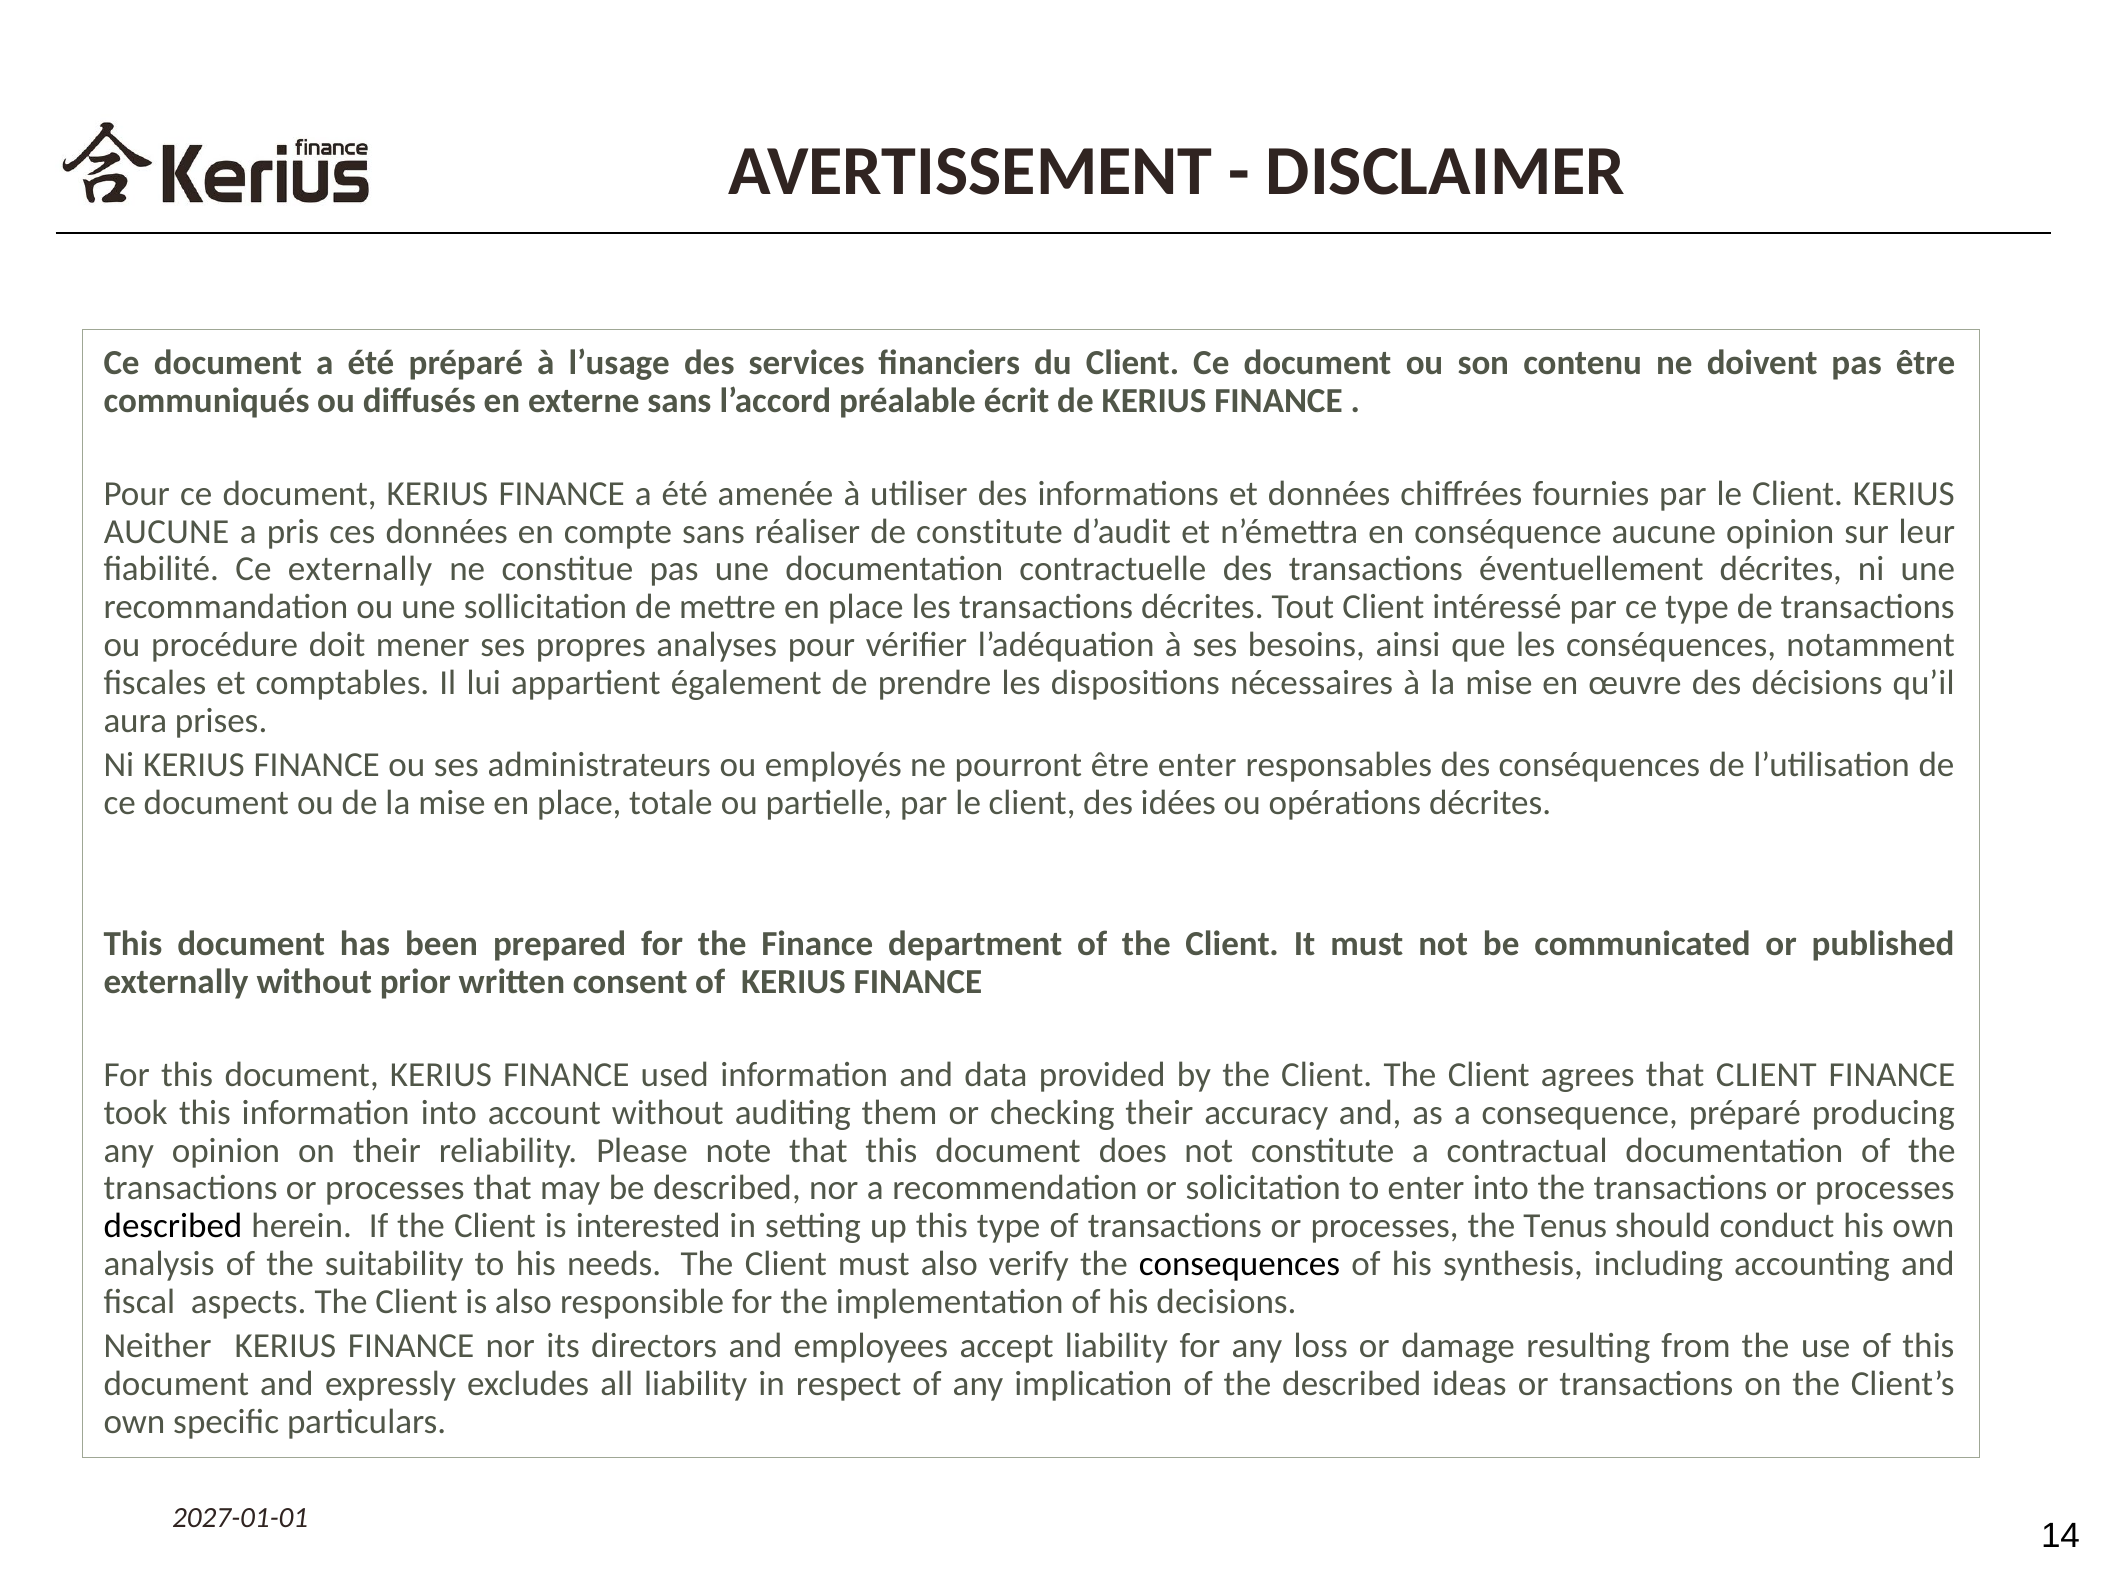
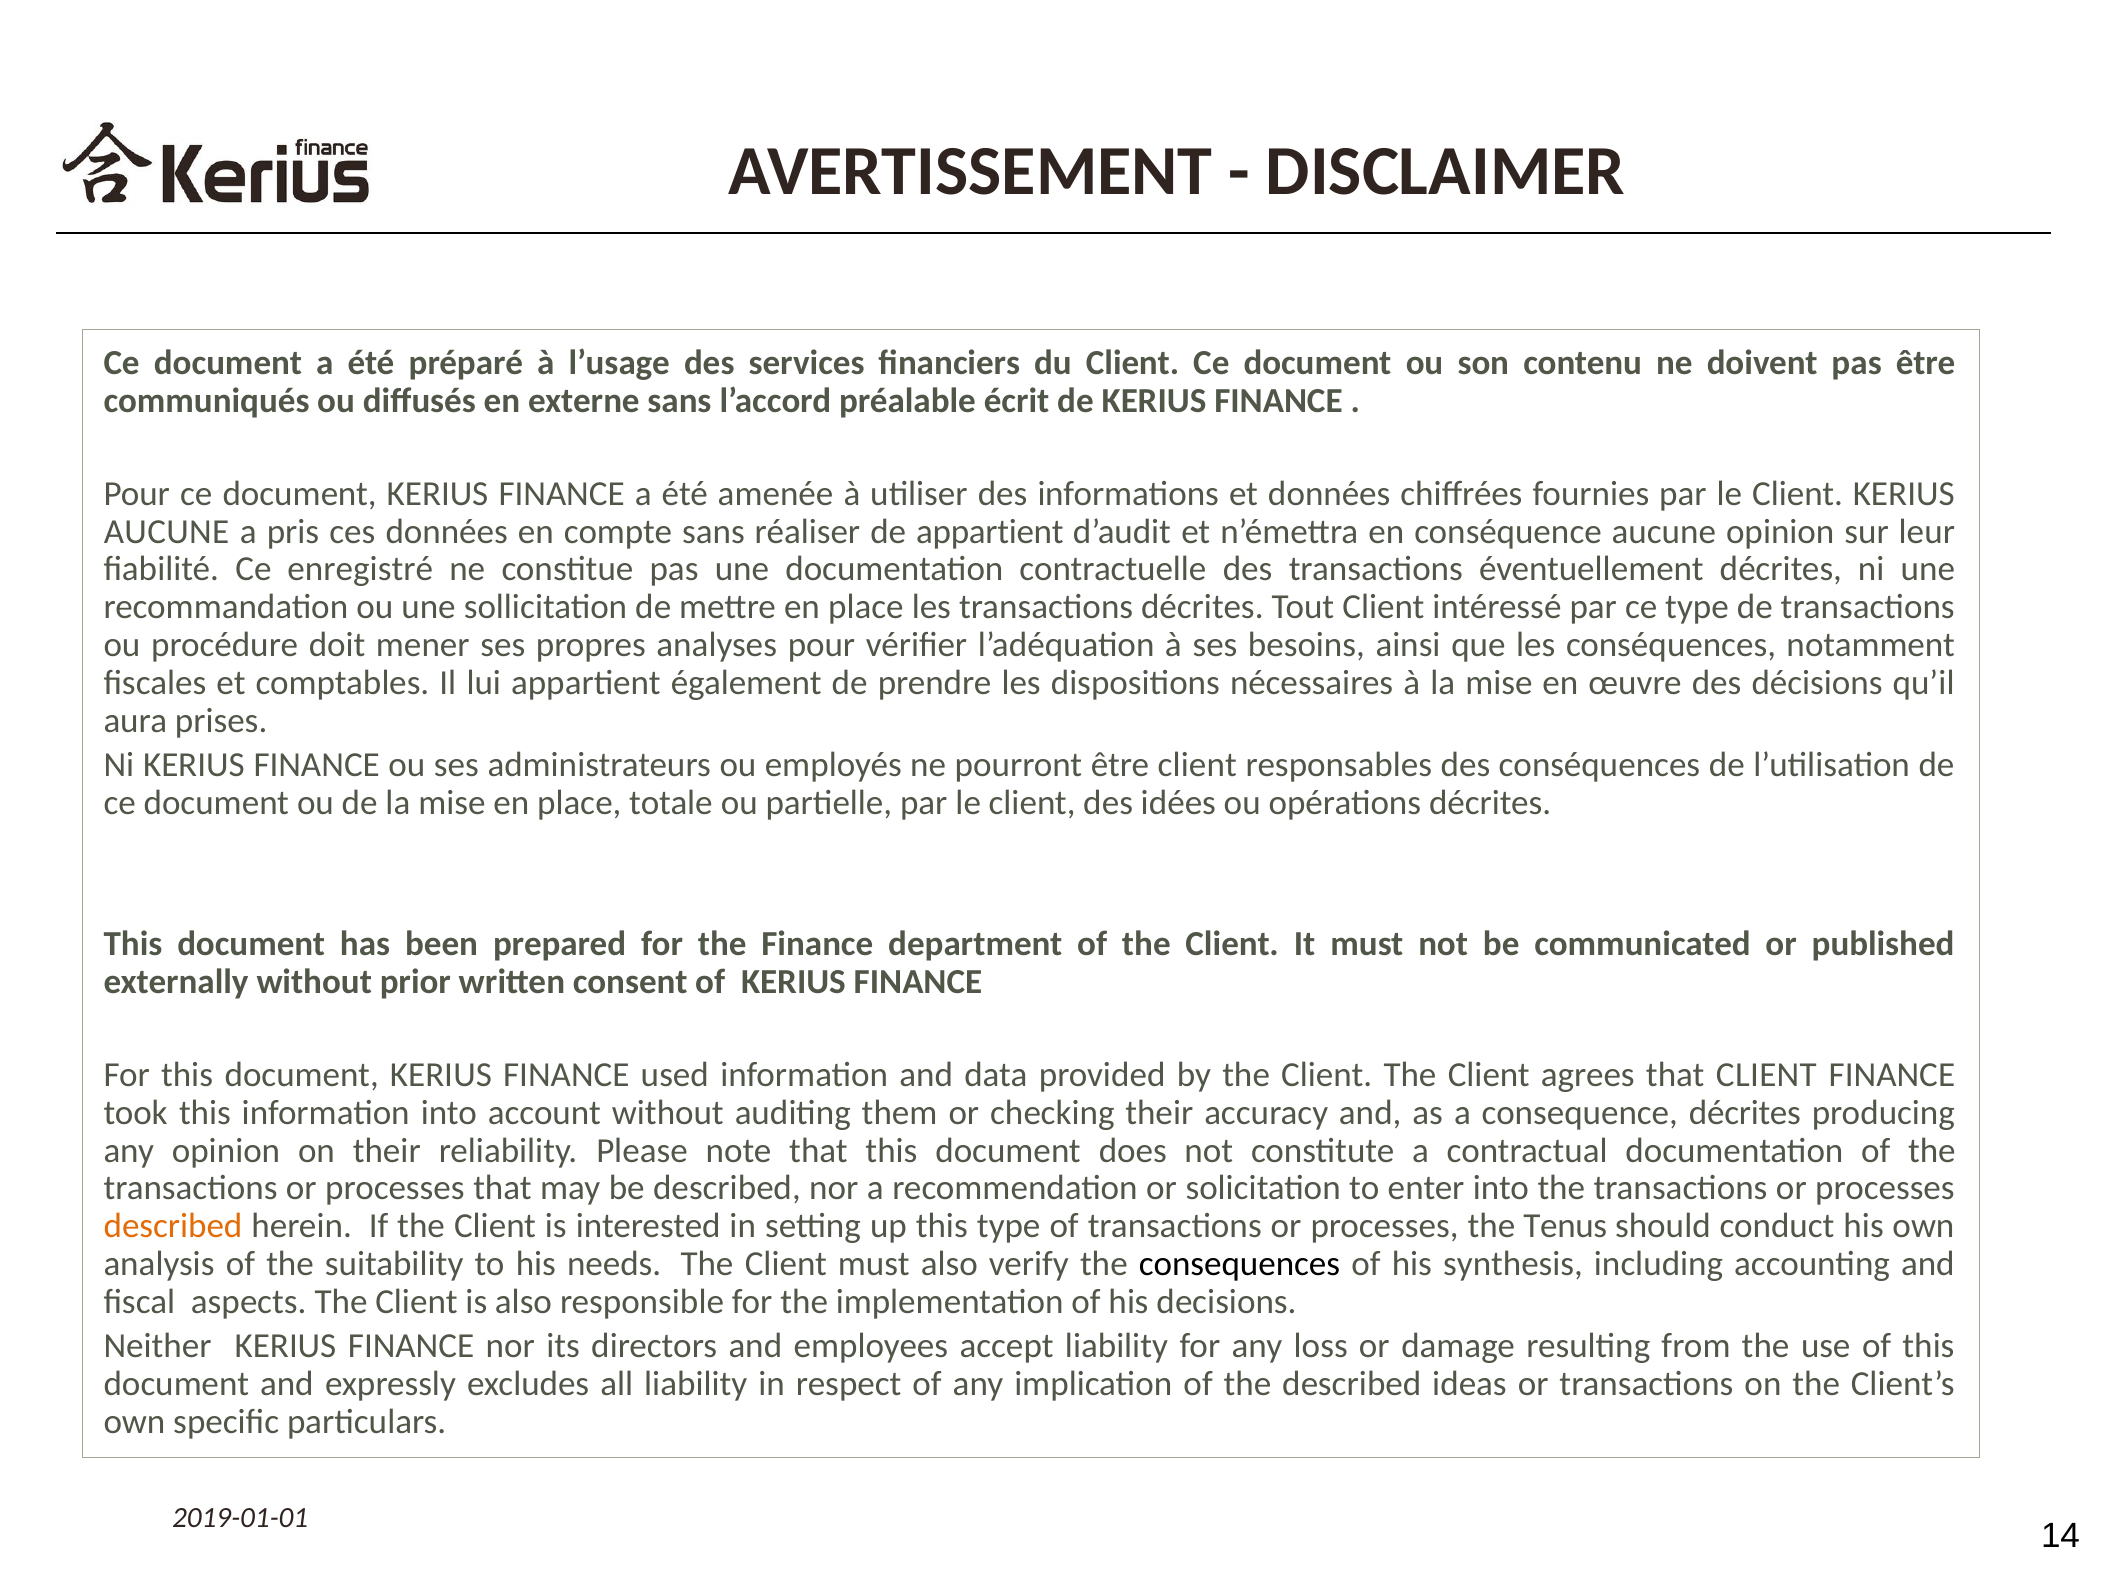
de constitute: constitute -> appartient (990, 532)
Ce externally: externally -> enregistré (360, 569)
être enter: enter -> client (1197, 765)
consequence préparé: préparé -> décrites (1745, 1113)
described colour: black -> orange (173, 1226)
2027-01-01: 2027-01-01 -> 2019-01-01 (240, 1518)
